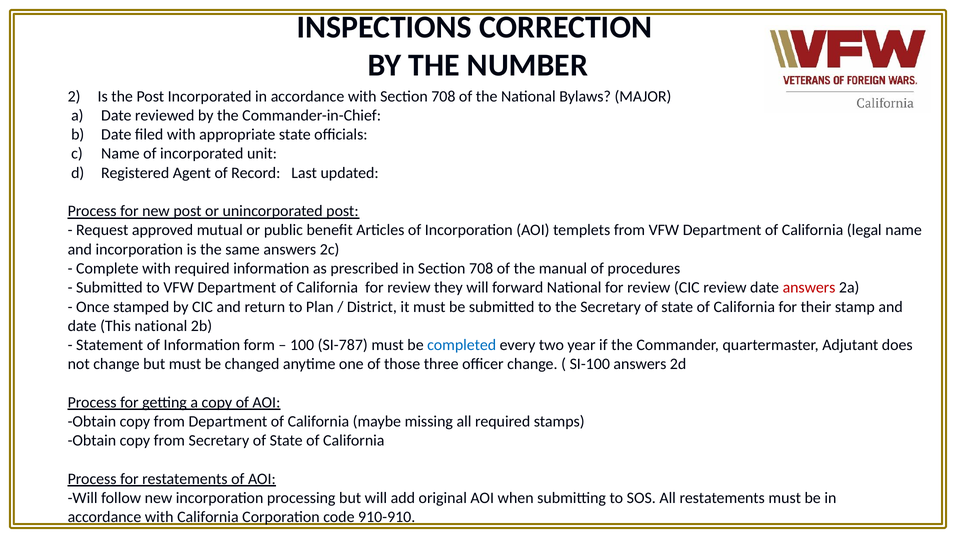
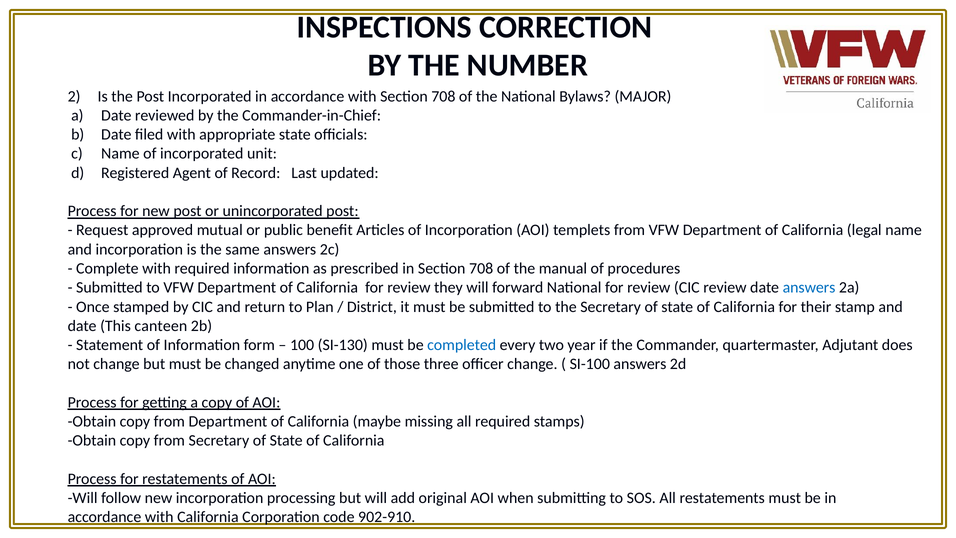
answers colour: red -> blue (809, 287)
This national: national -> canteen (161, 326)
SI-787: SI-787 -> SI-130 (343, 345)
910-910: 910-910 -> 902-910 (387, 517)
